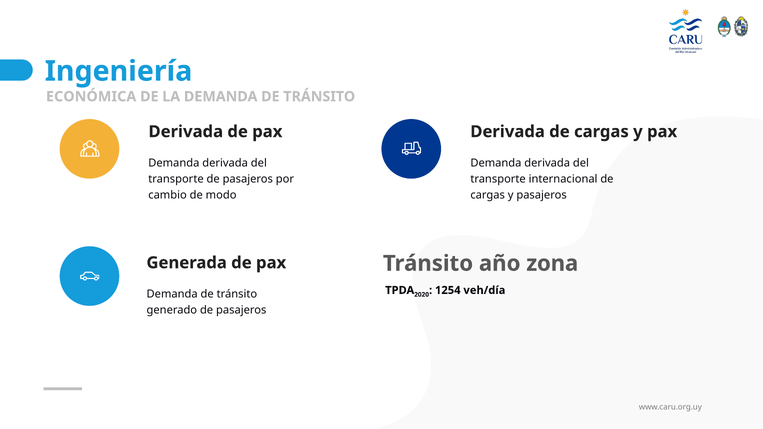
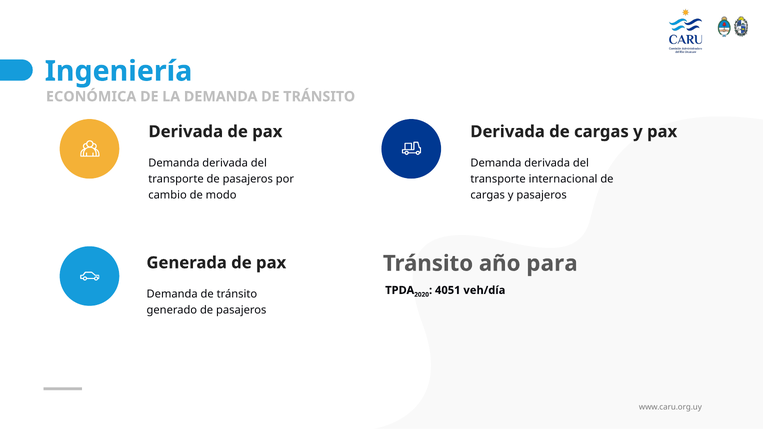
zona: zona -> para (552, 264)
1254: 1254 -> 4051 (448, 290)
